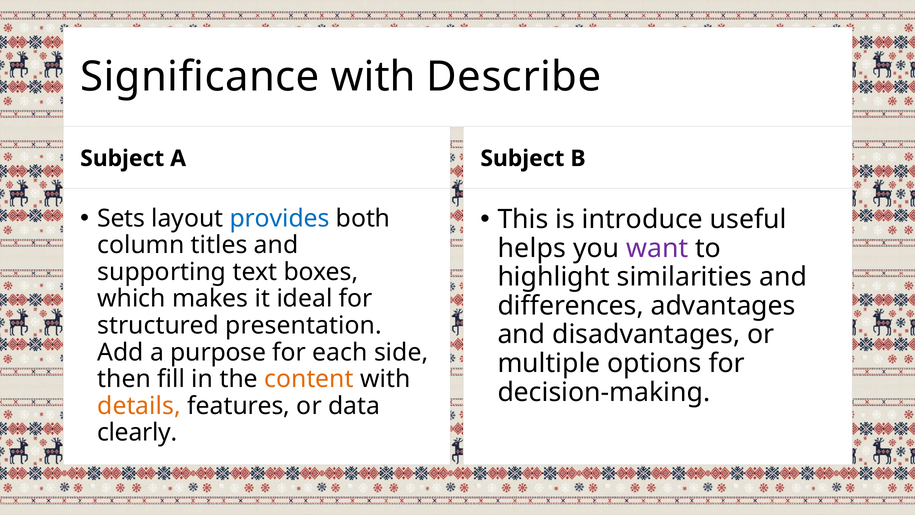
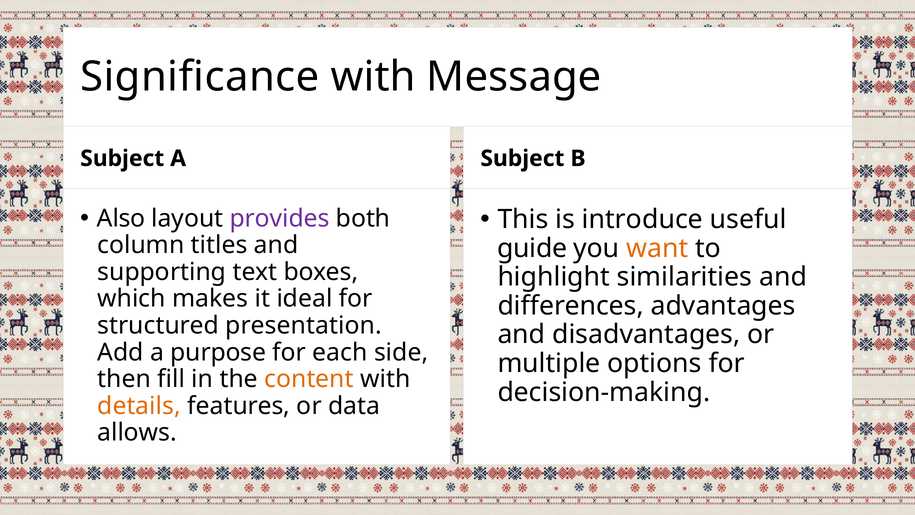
Describe: Describe -> Message (514, 77)
Sets: Sets -> Also (121, 218)
provides colour: blue -> purple (280, 218)
helps: helps -> guide (532, 248)
want colour: purple -> orange (657, 248)
clearly: clearly -> allows (137, 432)
